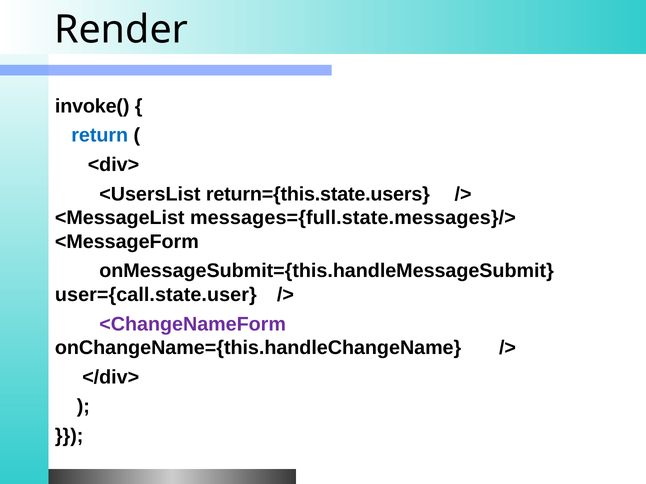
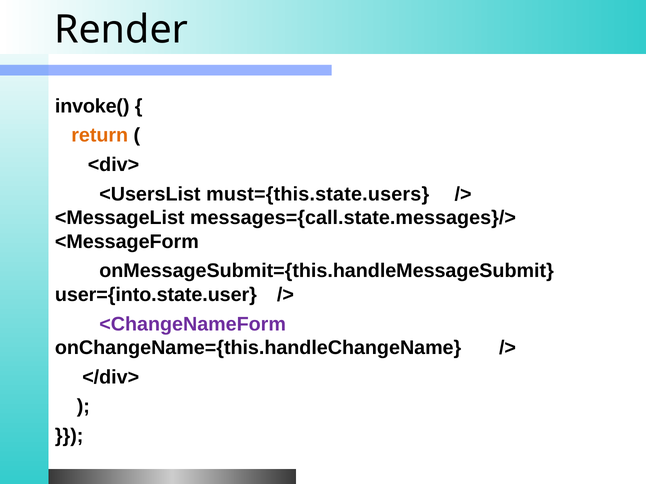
return colour: blue -> orange (100, 136)
return={this.state.users: return={this.state.users -> must={this.state.users (318, 194)
messages={full.state.messages}/>: messages={full.state.messages}/> -> messages={call.state.messages}/> (353, 218)
user={call.state.user: user={call.state.user -> user={into.state.user (156, 295)
